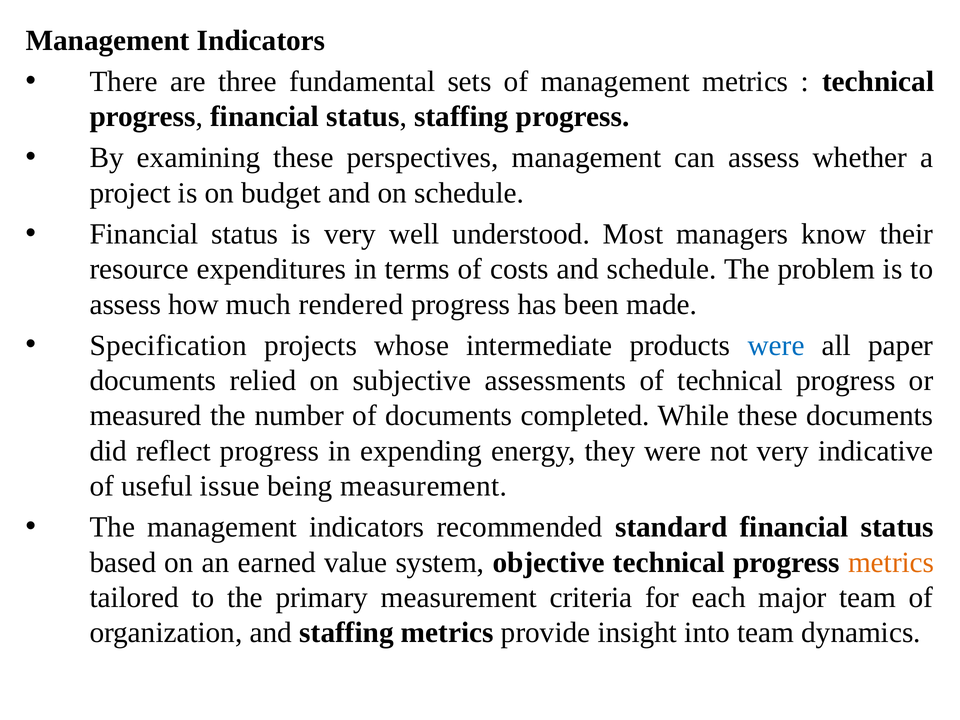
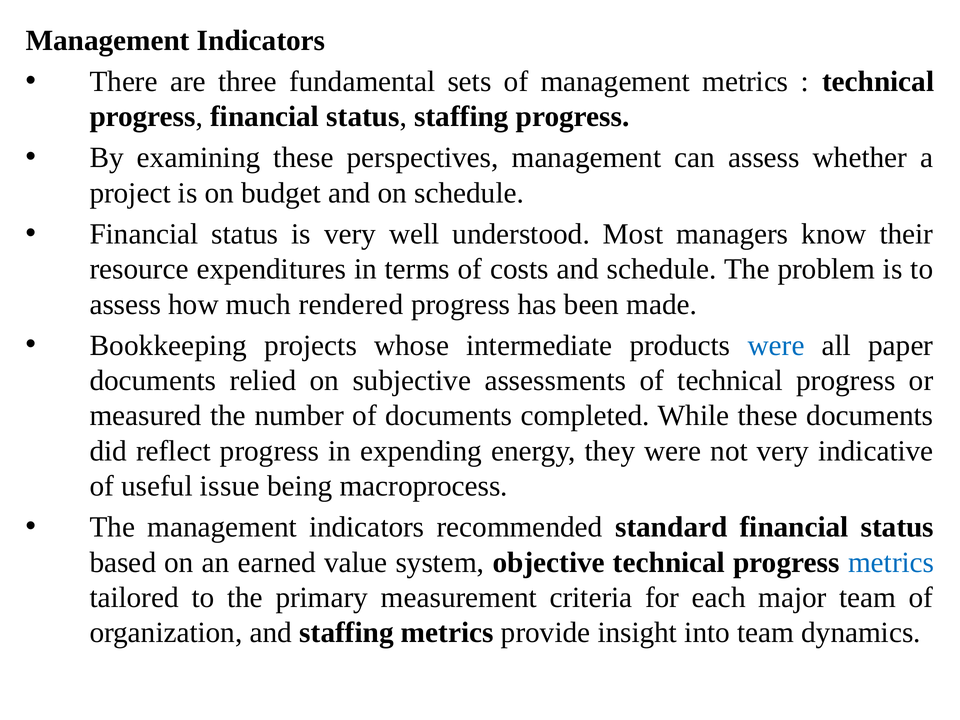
Specification: Specification -> Bookkeeping (168, 345)
being measurement: measurement -> macroprocess (424, 486)
metrics colour: orange -> blue (891, 562)
